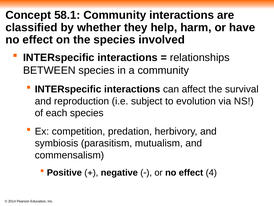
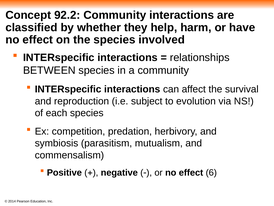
58.1: 58.1 -> 92.2 (67, 15)
4: 4 -> 6 (211, 172)
